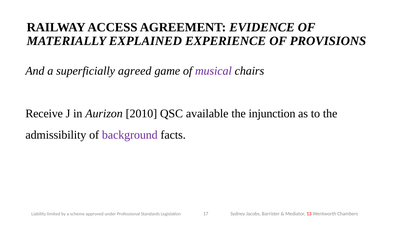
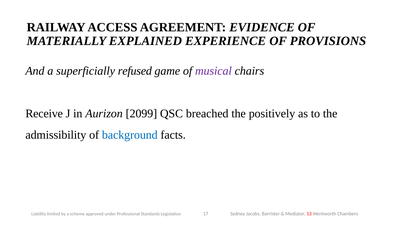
agreed: agreed -> refused (135, 71)
2010: 2010 -> 2099 (141, 113)
available: available -> breached (207, 113)
injunction: injunction -> positively (272, 113)
background colour: purple -> blue (130, 135)
